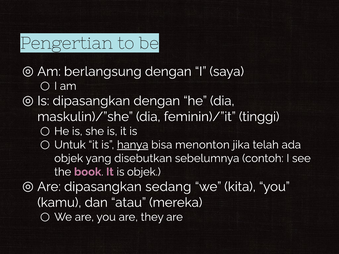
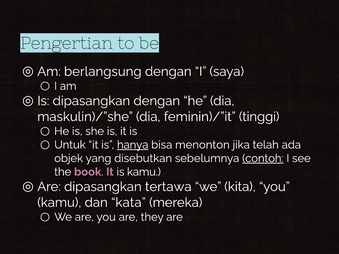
contoh underline: none -> present (263, 158)
is objek: objek -> kamu (144, 172)
sedang: sedang -> tertawa (168, 187)
atau: atau -> kata (128, 203)
